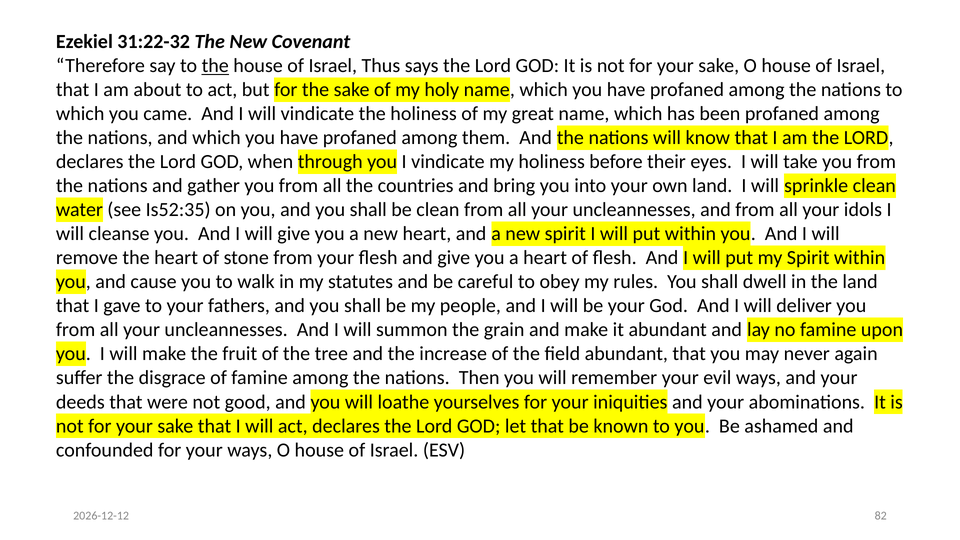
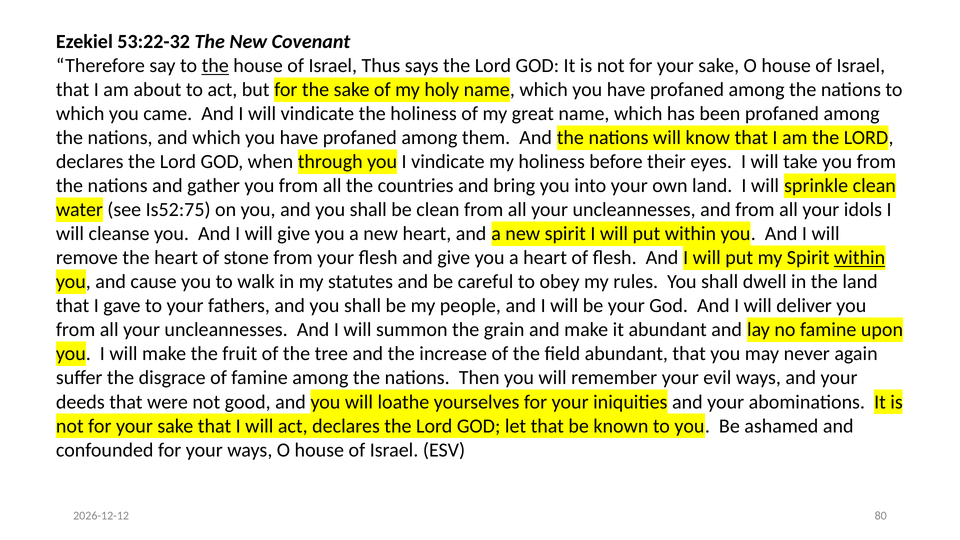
31:22-32: 31:22-32 -> 53:22-32 (154, 42)
Is52:35: Is52:35 -> Is52:75 (178, 210)
within underline: none -> present (860, 258)
82: 82 -> 80 (881, 516)
